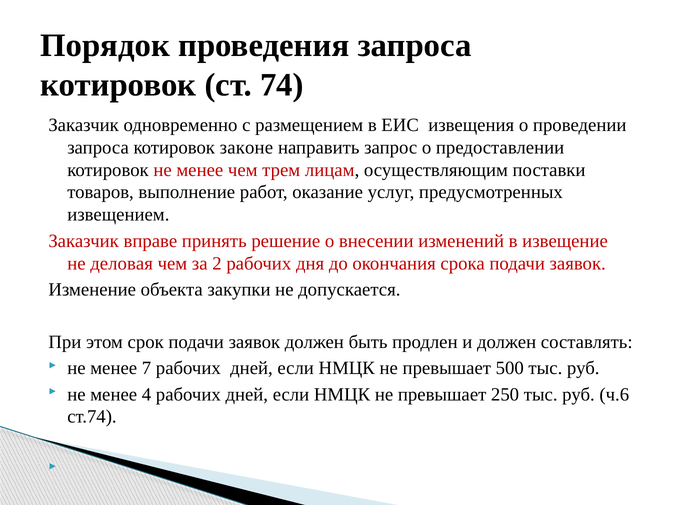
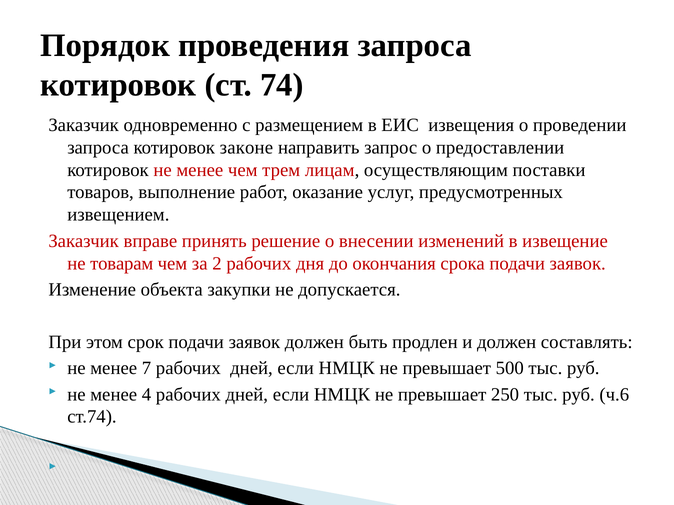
деловая: деловая -> товарам (122, 264)
